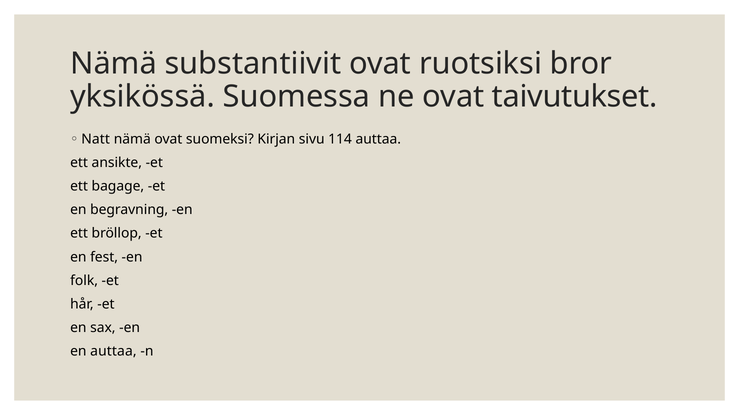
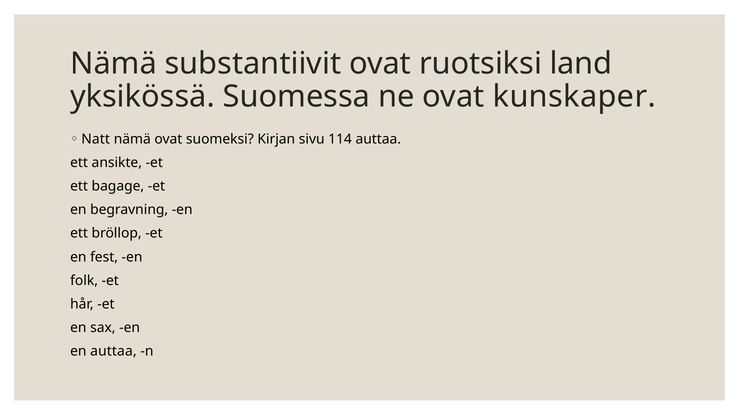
bror: bror -> land (581, 64)
taivutukset: taivutukset -> kunskaper (574, 97)
